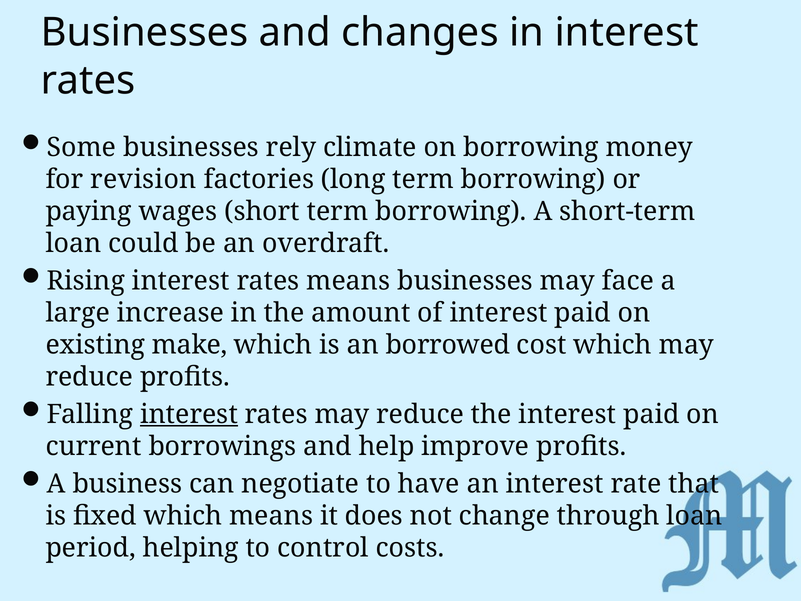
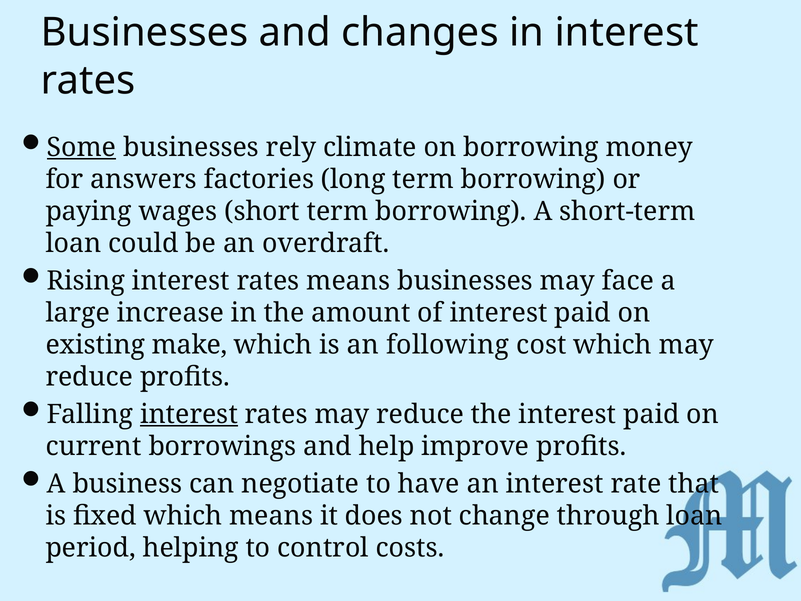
Some underline: none -> present (82, 147)
revision: revision -> answers (144, 179)
borrowed: borrowed -> following (448, 345)
